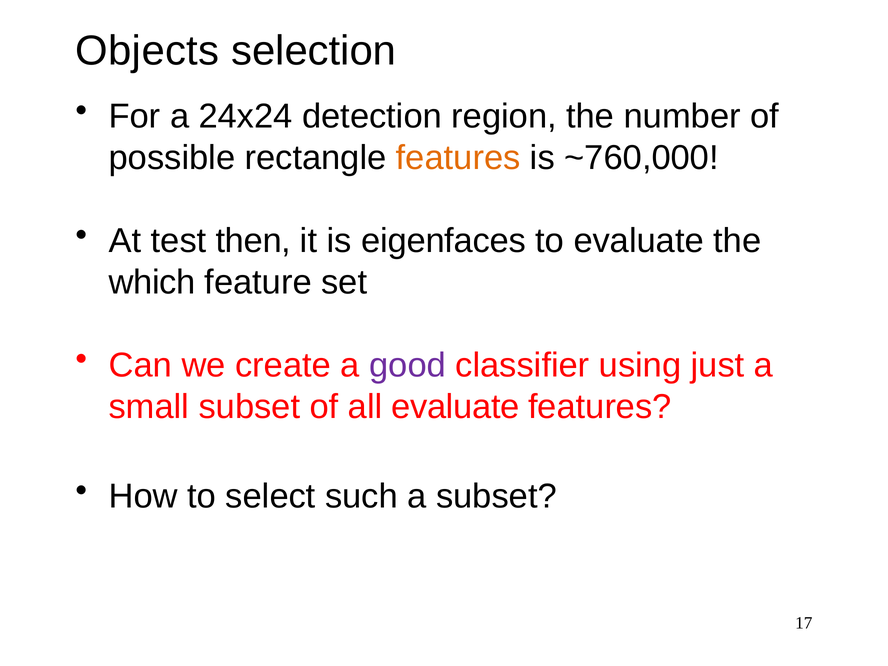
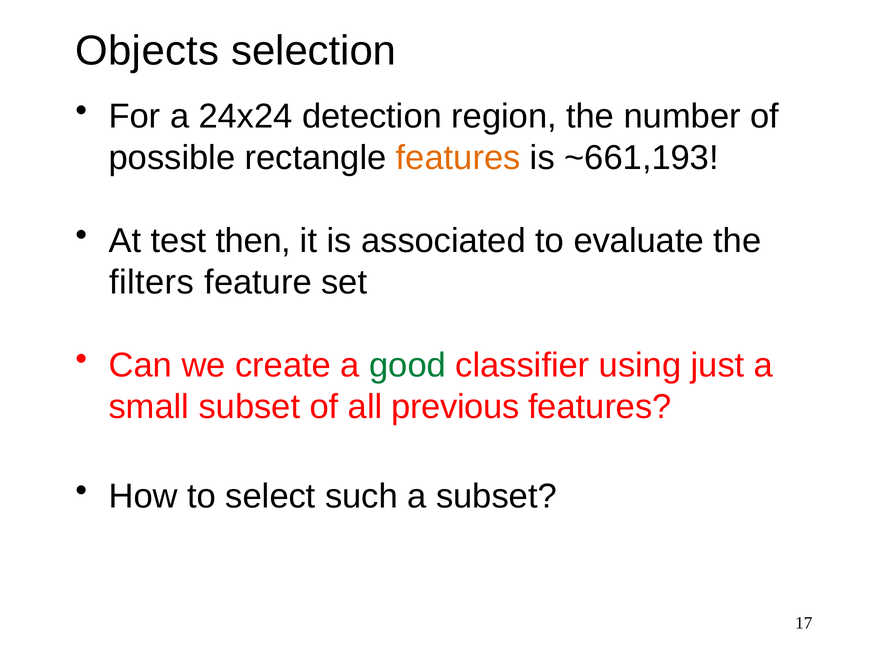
~760,000: ~760,000 -> ~661,193 (642, 158)
eigenfaces: eigenfaces -> associated (444, 241)
which: which -> filters (152, 282)
good colour: purple -> green (408, 365)
all evaluate: evaluate -> previous (455, 407)
